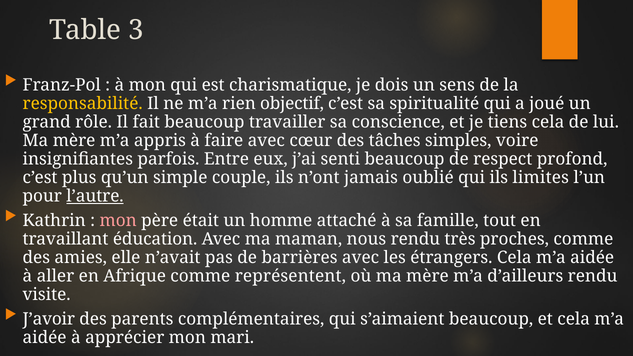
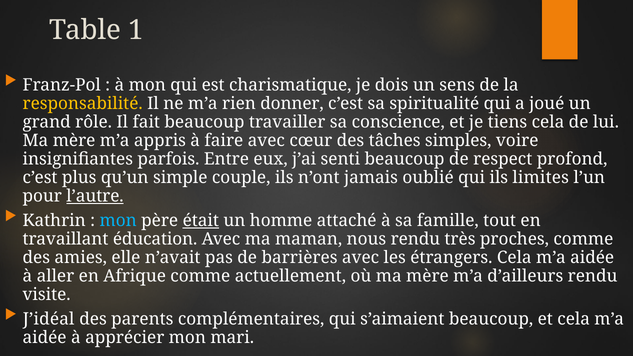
3: 3 -> 1 (136, 30)
objectif: objectif -> donner (292, 104)
mon colour: pink -> light blue (118, 221)
était underline: none -> present (201, 221)
représentent: représentent -> actuellement (290, 276)
J’avoir: J’avoir -> J’idéal (49, 319)
